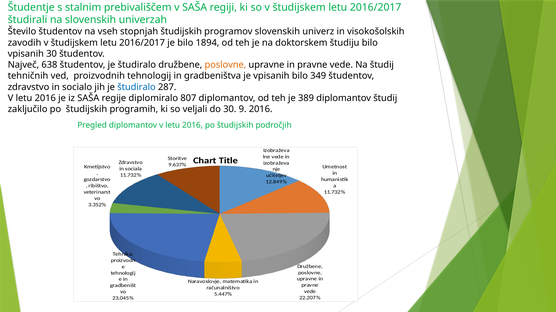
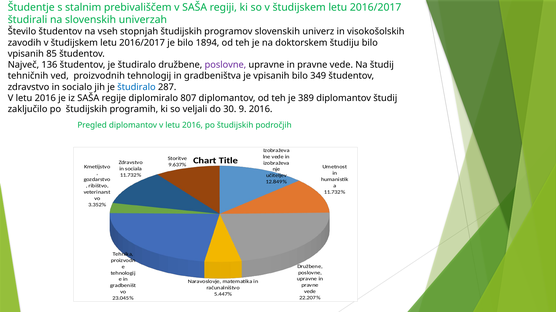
vpisanih 30: 30 -> 85 (52, 54)
638: 638 -> 136 (49, 65)
poslovne colour: orange -> purple (225, 65)
